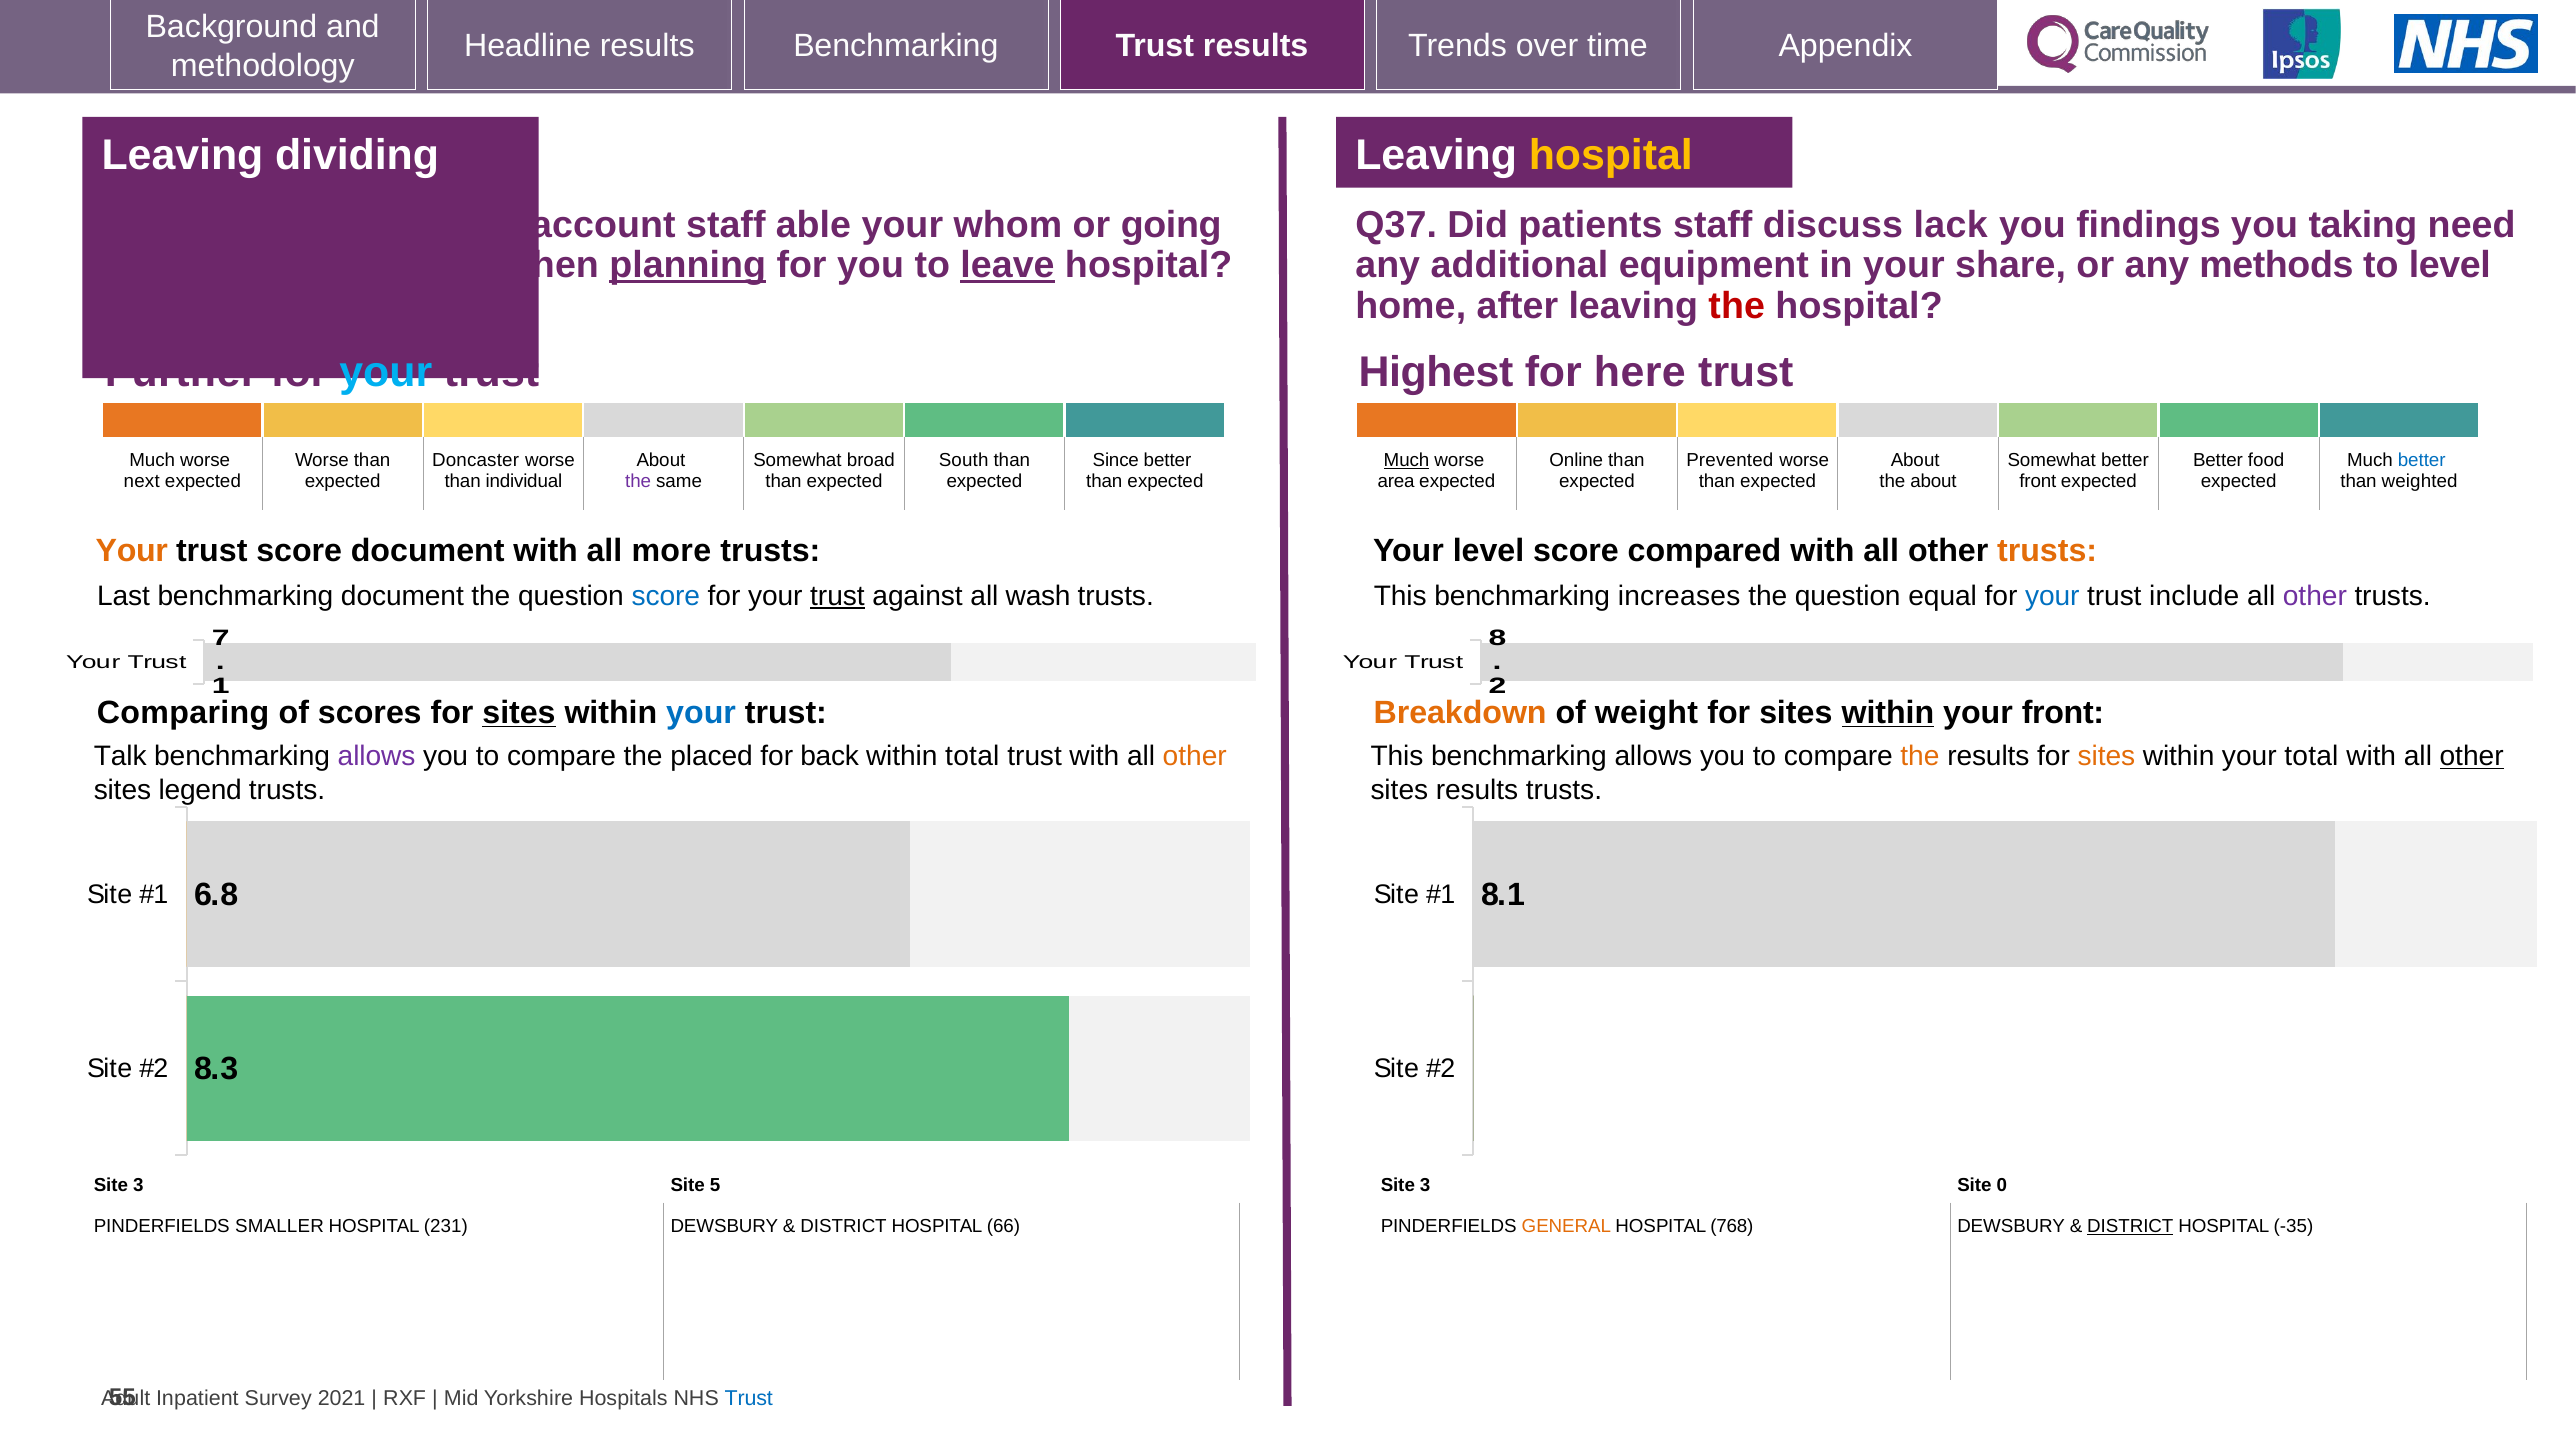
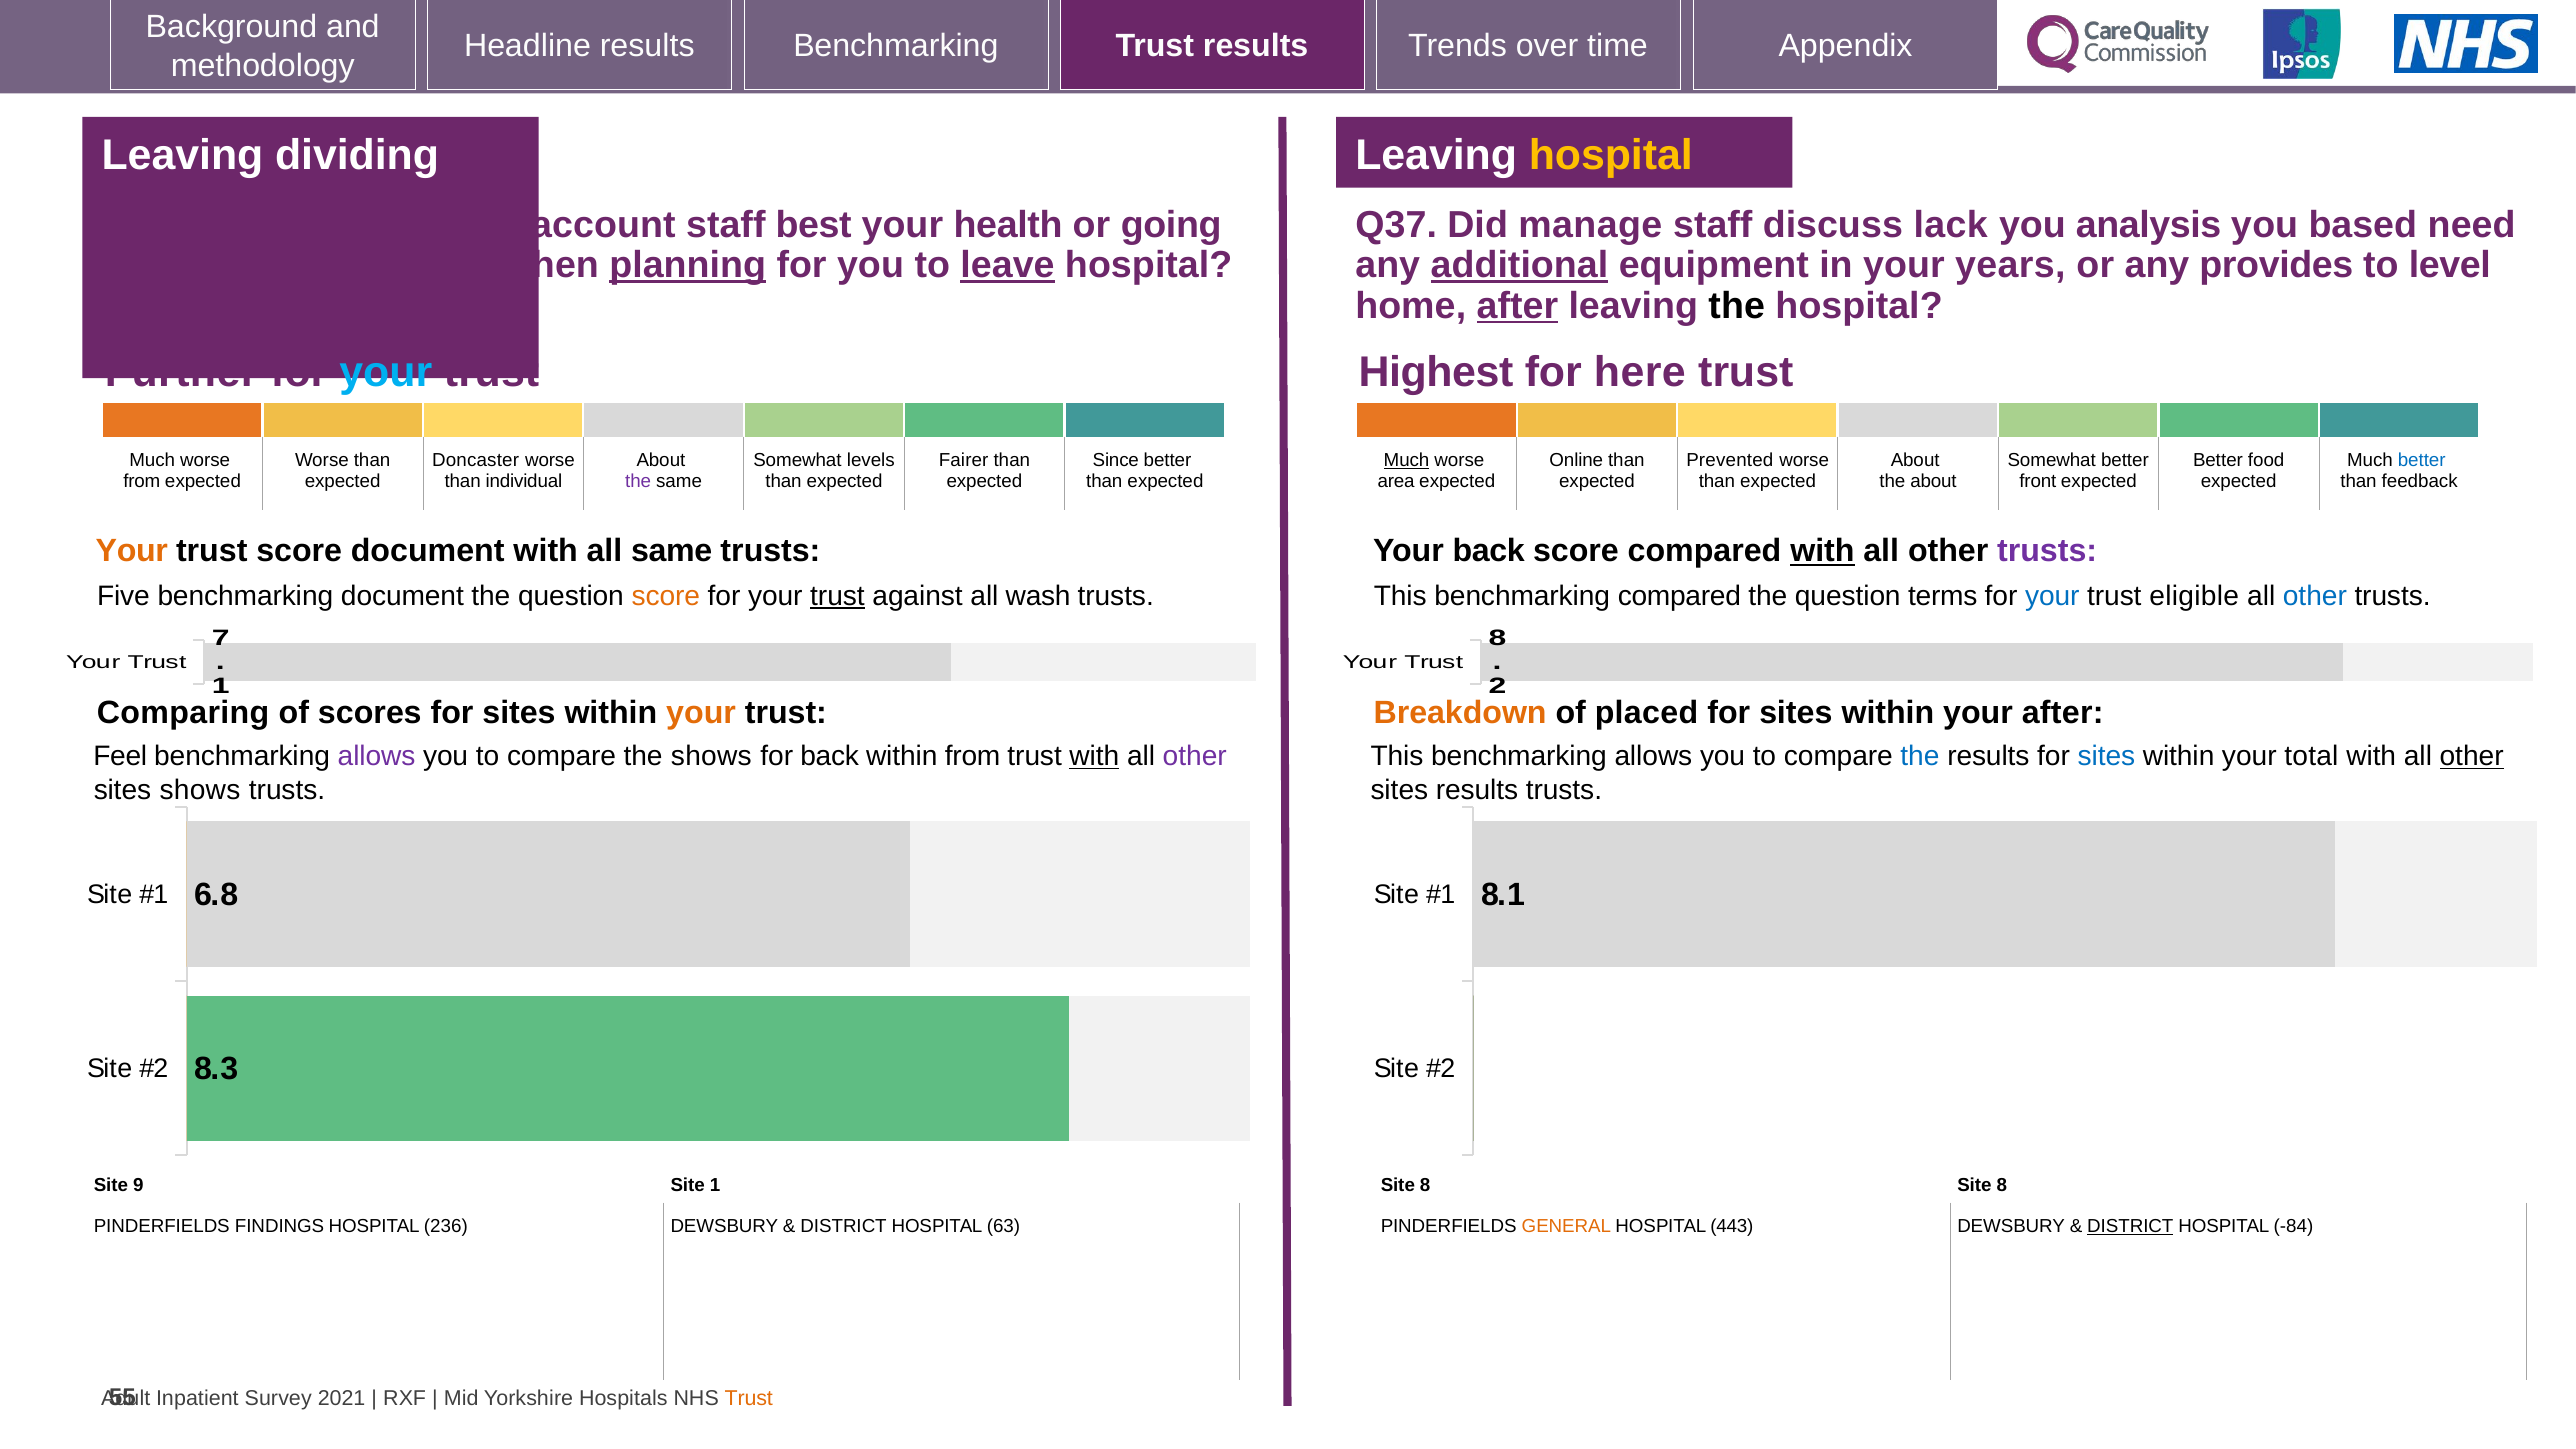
able: able -> best (814, 225)
whom: whom -> health (1008, 225)
patients: patients -> manage (1590, 225)
findings: findings -> analysis (2149, 225)
taking: taking -> based (2363, 225)
additional underline: none -> present (1519, 265)
share: share -> years (2010, 265)
methods: methods -> provides (2276, 265)
after underline: none -> present (1517, 306)
the colour: red -> black (1737, 306)
broad: broad -> levels (871, 461)
South: South -> Fairer (964, 461)
next: next -> from (142, 482)
weighted: weighted -> feedback (2420, 482)
all more: more -> same (672, 551)
Your level: level -> back (1489, 551)
with underline: none -> present (1822, 551)
trusts colour: orange -> purple (2047, 551)
Last: Last -> Five (123, 596)
score colour: blue -> orange (666, 596)
benchmarking increases: increases -> compared (1679, 596)
equal: equal -> terms (1943, 596)
include: include -> eligible (2194, 596)
other colour: purple -> blue (2315, 596)
sites underline: present -> none (519, 713)
your colour: blue -> orange (701, 713)
weight: weight -> placed (1646, 713)
within underline: present -> none (1888, 713)
your front: front -> after (2063, 713)
Talk: Talk -> Feel (120, 756)
the placed: placed -> shows (711, 756)
within total: total -> from (973, 756)
with underline: none -> present (1094, 756)
other colour: orange -> purple (1195, 756)
the colour: orange -> blue (1920, 756)
sites colour: orange -> blue (2106, 756)
sites legend: legend -> shows (200, 790)
3: 3 -> 9 (138, 1185)
Site 5: 5 -> 1 (715, 1185)
3: 3 -> 8 (1425, 1185)
0: 0 -> 8 (2002, 1185)
SMALLER: SMALLER -> FINDINGS (280, 1227)
231: 231 -> 236 (446, 1227)
66: 66 -> 63 (1003, 1227)
768: 768 -> 443 (1732, 1227)
-35: -35 -> -84 (2293, 1227)
Trust colour: blue -> orange (749, 1399)
